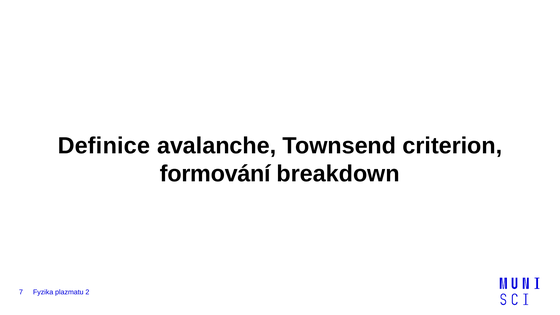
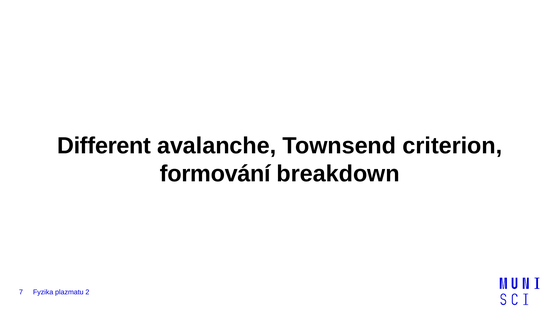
Definice: Definice -> Different (104, 146)
